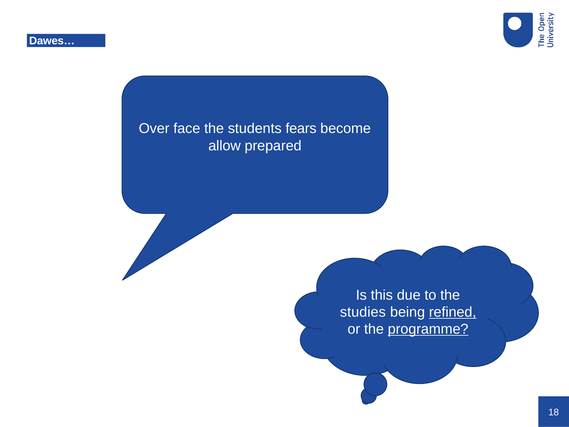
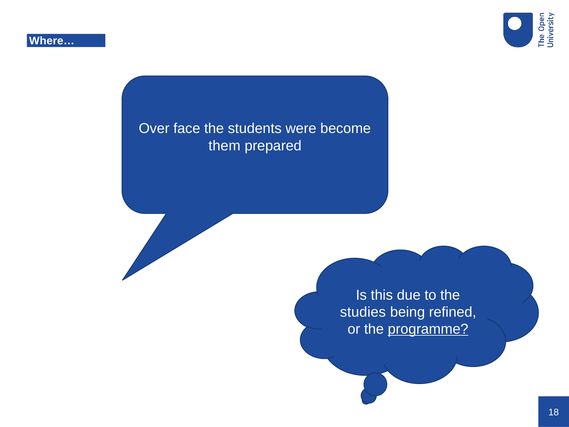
Dawes…: Dawes… -> Where… (52, 41)
fears: fears -> were (301, 129)
allow: allow -> them (224, 146)
refined underline: present -> none (453, 312)
